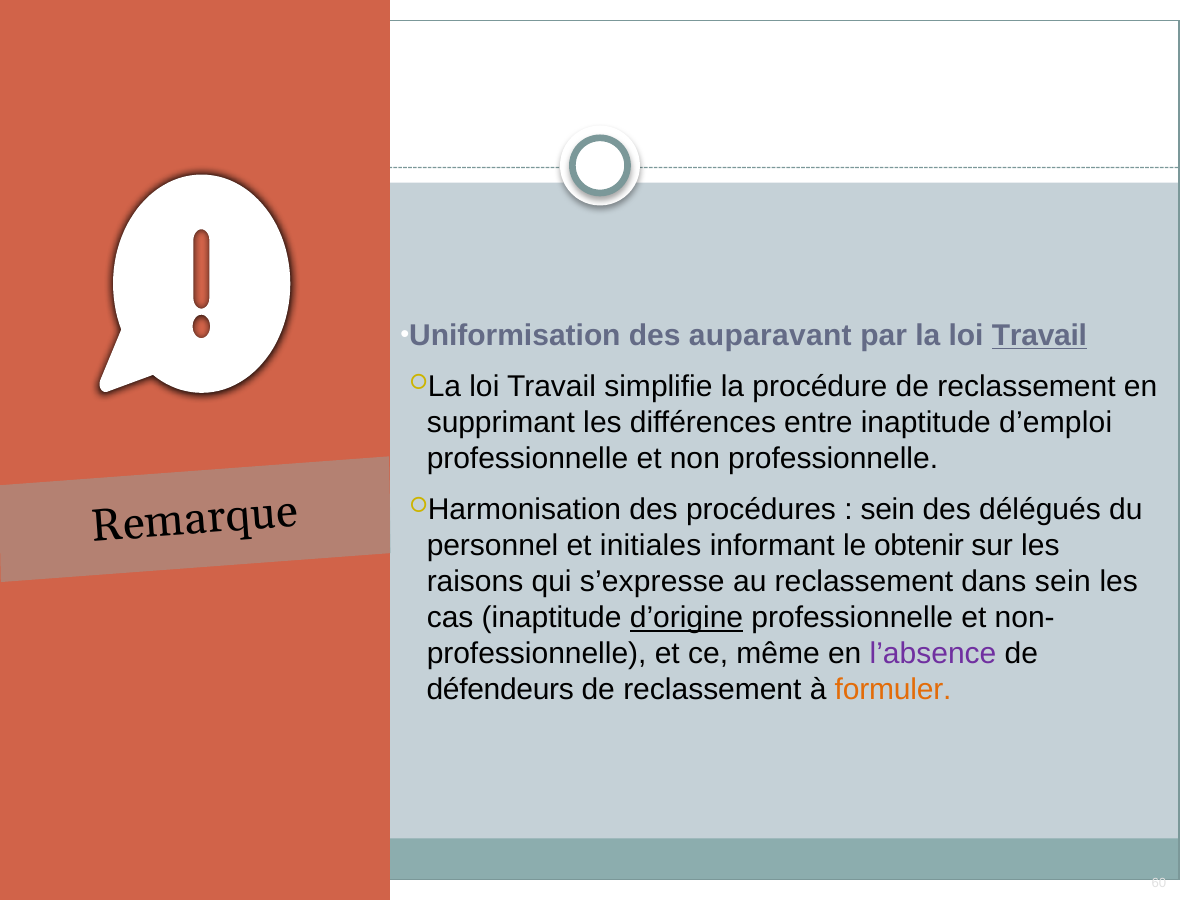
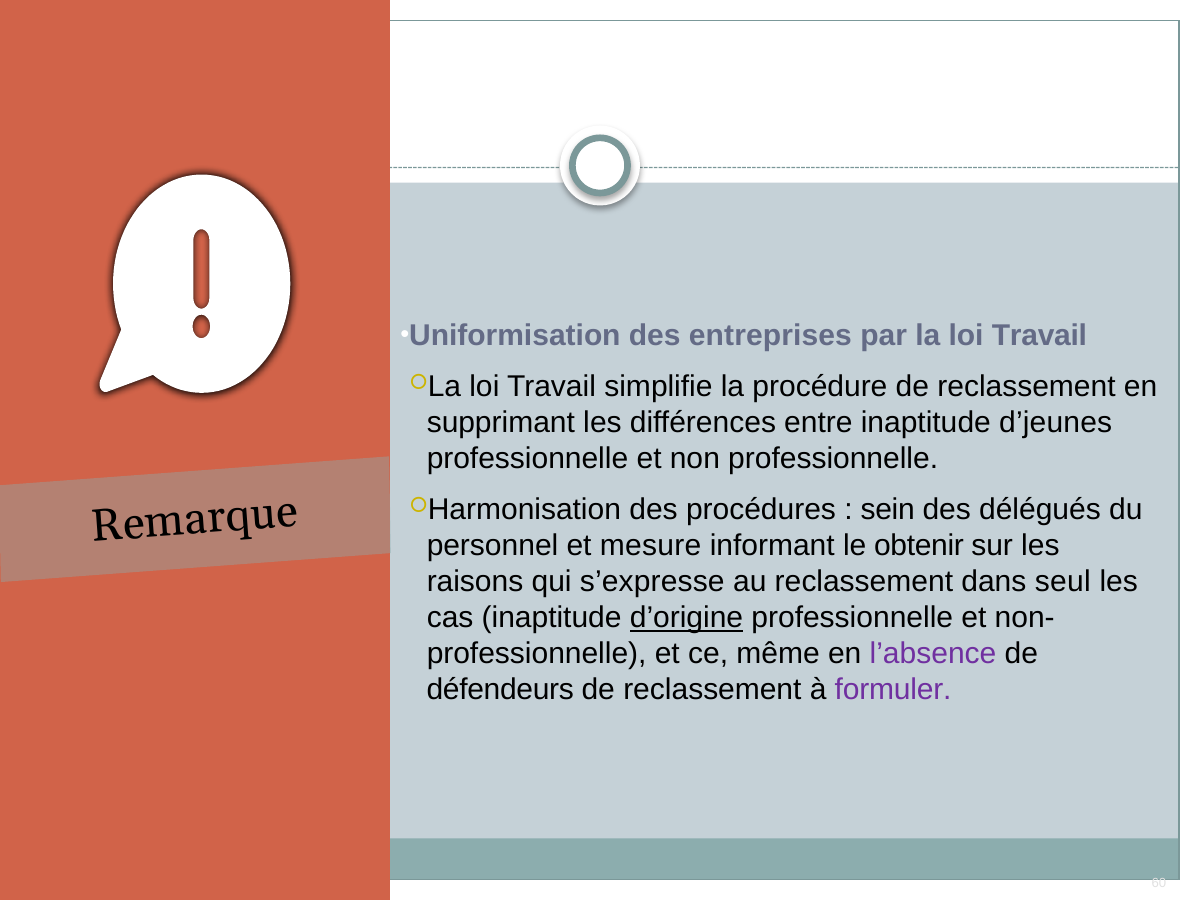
auparavant: auparavant -> entreprises (770, 336)
Travail underline: present -> none (1039, 336)
d’emploi: d’emploi -> d’jeunes (1056, 423)
initiales: initiales -> mesure (651, 546)
dans sein: sein -> seul (1063, 582)
formuler colour: orange -> purple (893, 690)
